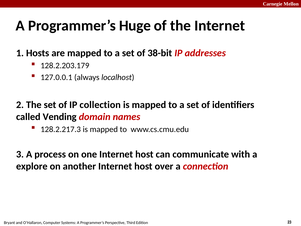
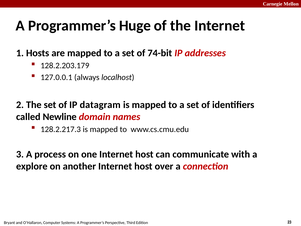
38-bit: 38-bit -> 74-bit (160, 53)
collection: collection -> datagram (100, 105)
Vending: Vending -> Newline (60, 117)
